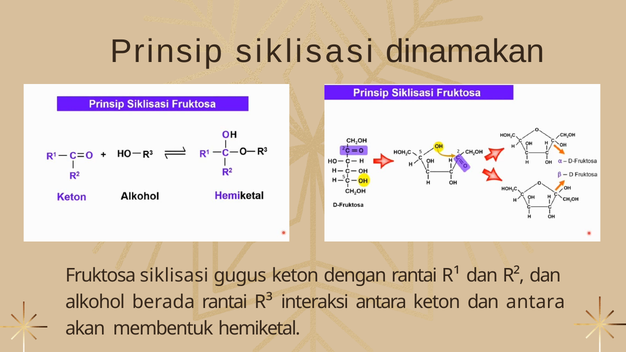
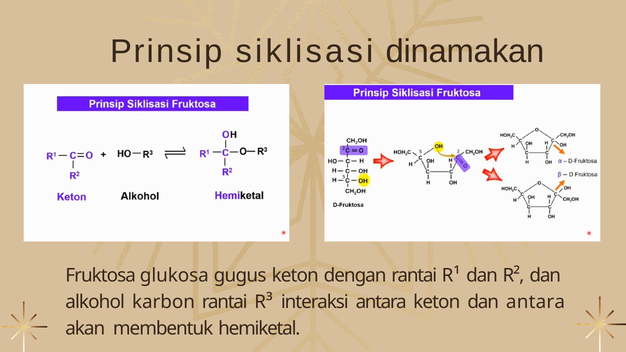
Fruktosa siklisasi: siklisasi -> glukosa (174, 276)
berada: berada -> karbon (163, 302)
